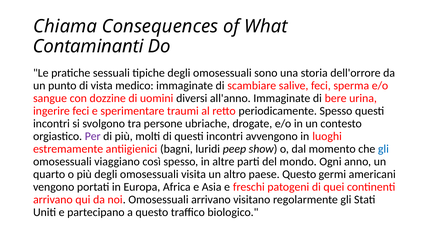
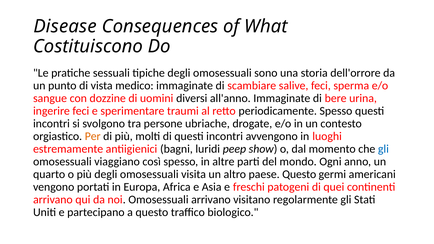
Chiama: Chiama -> Disease (65, 26)
Contaminanti: Contaminanti -> Costituiscono (88, 46)
Per colour: purple -> orange (93, 136)
